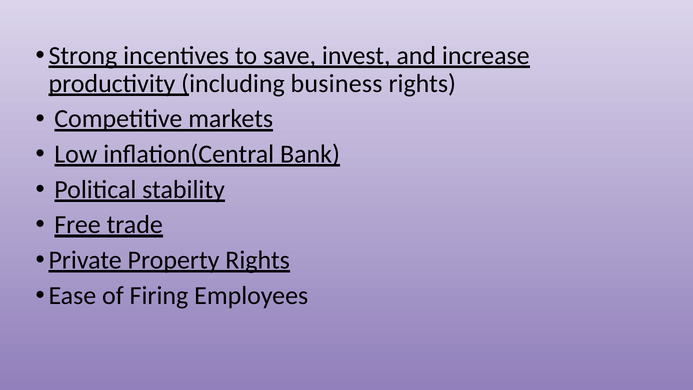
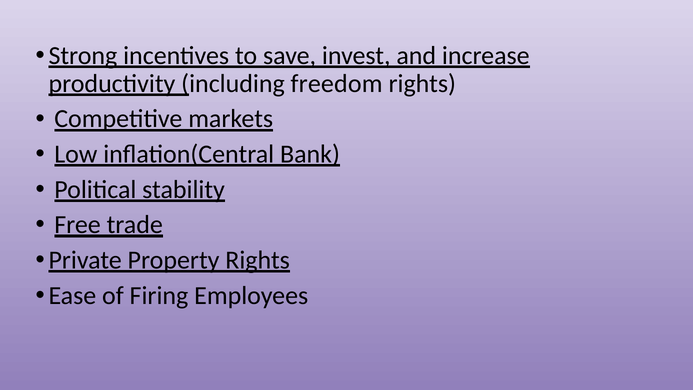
business: business -> freedom (337, 84)
